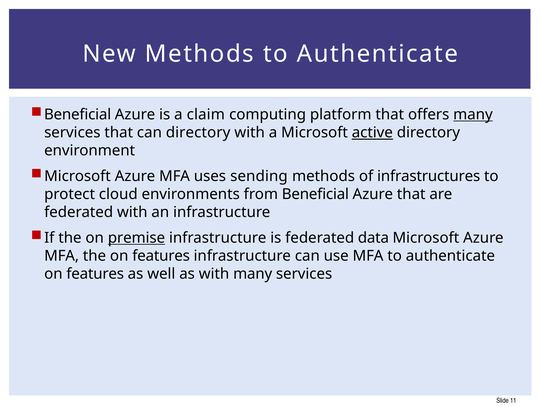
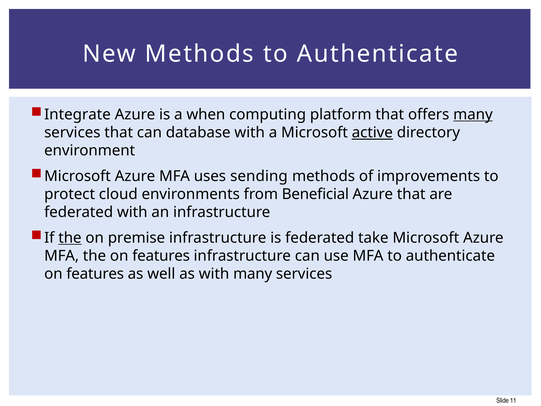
Beneficial: Beneficial -> Integrate (77, 114)
claim: claim -> when (206, 114)
can directory: directory -> database (198, 133)
infrastructures: infrastructures -> improvements (429, 176)
the underline: none -> present (70, 238)
premise underline: present -> none (136, 238)
data: data -> take (373, 238)
